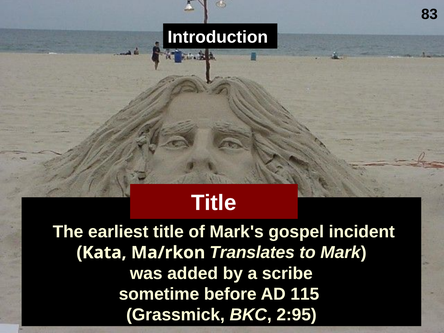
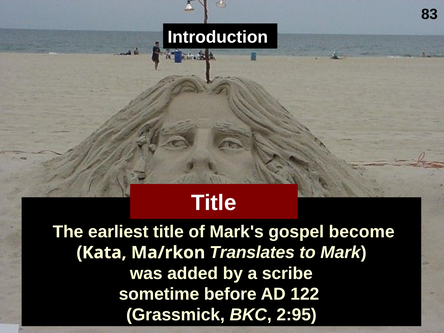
incident: incident -> become (362, 232)
115: 115 -> 122 (305, 294)
